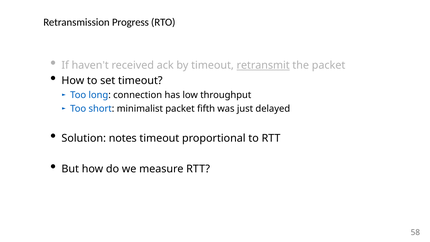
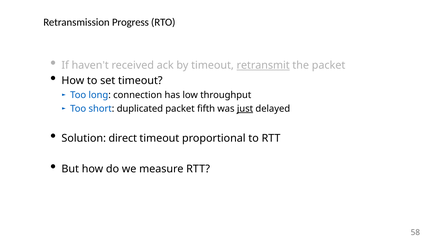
minimalist: minimalist -> duplicated (140, 109)
just underline: none -> present (245, 109)
notes: notes -> direct (123, 138)
